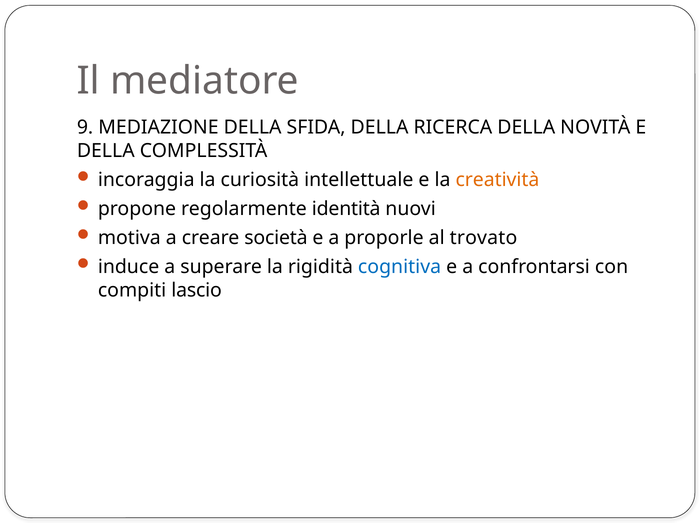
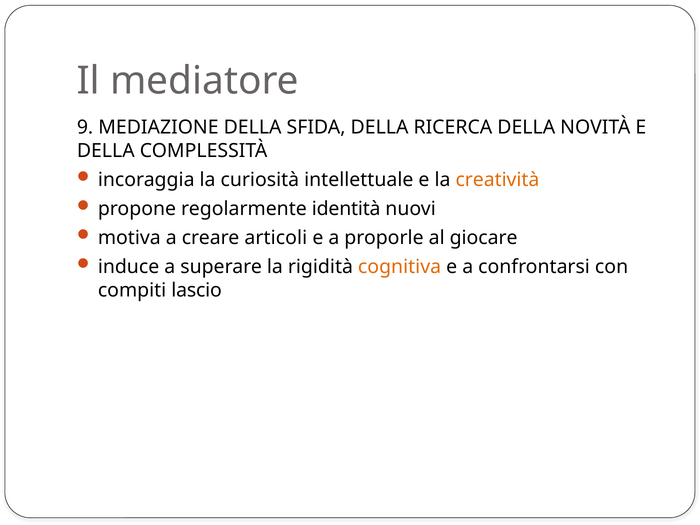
società: società -> articoli (276, 238)
trovato: trovato -> giocare (484, 238)
cognitiva colour: blue -> orange (400, 267)
